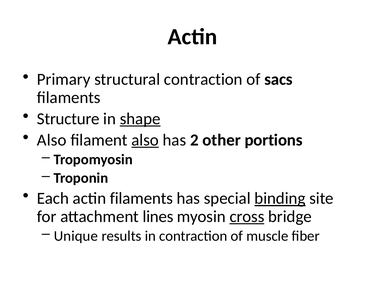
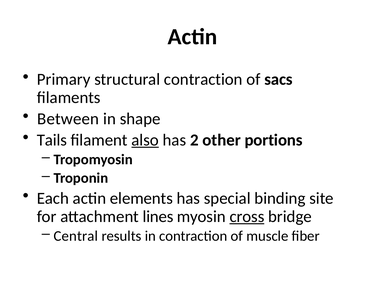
Structure: Structure -> Between (68, 119)
shape underline: present -> none (140, 119)
Also: Also -> Tails (52, 140)
actin filaments: filaments -> elements (141, 199)
binding underline: present -> none (280, 199)
Unique: Unique -> Central (76, 236)
